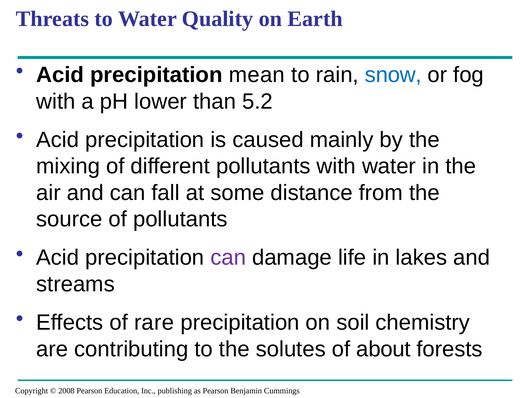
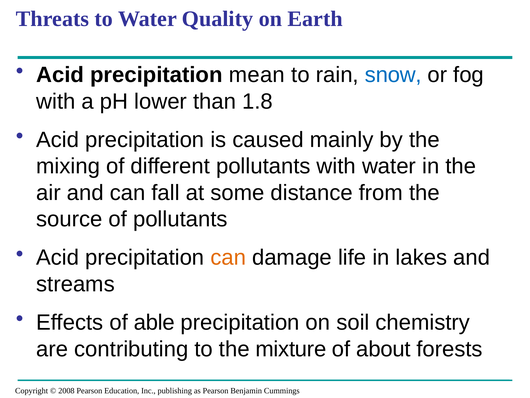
5.2: 5.2 -> 1.8 (258, 101)
can colour: purple -> orange (228, 257)
rare: rare -> able (154, 322)
solutes: solutes -> mixture (291, 349)
